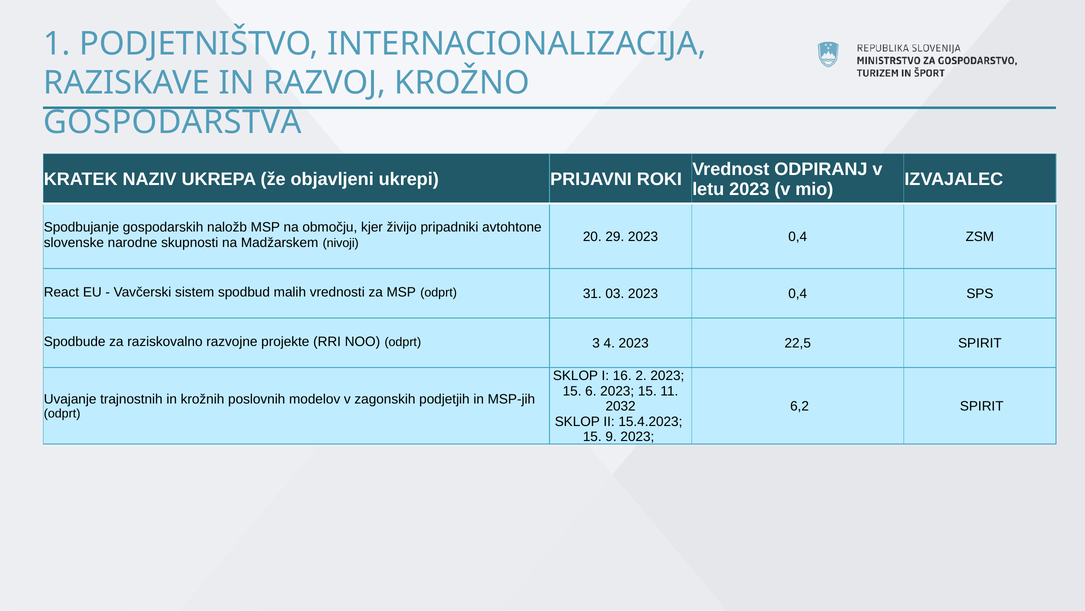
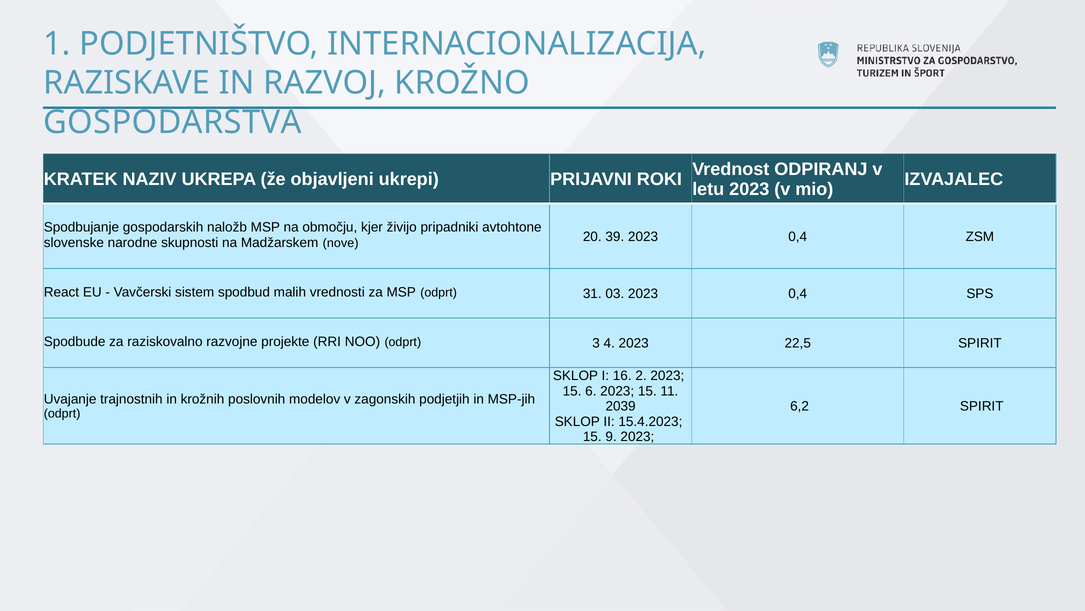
nivoji: nivoji -> nove (341, 243)
29: 29 -> 39 (615, 236)
2032: 2032 -> 2039 (621, 406)
